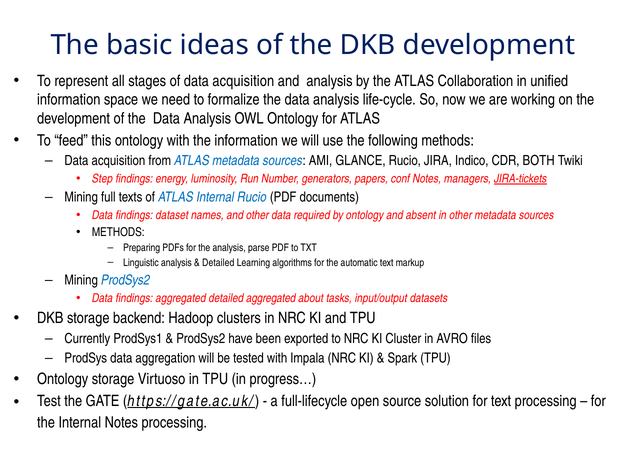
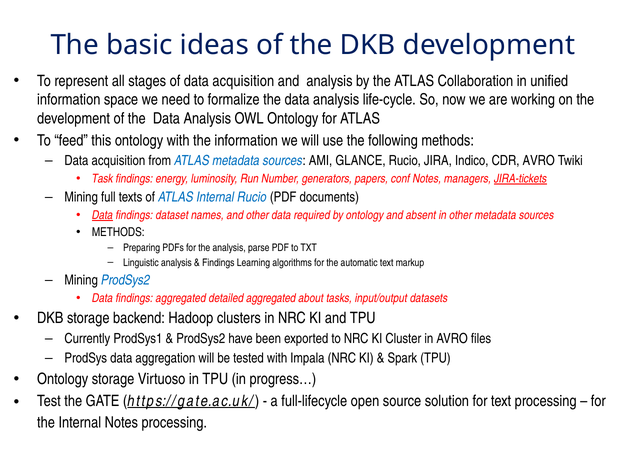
CDR BOTH: BOTH -> AVRO (539, 161)
Step: Step -> Task (102, 179)
Data underline: none -> present (102, 215)
Detailed: Detailed -> Findings (218, 262)
